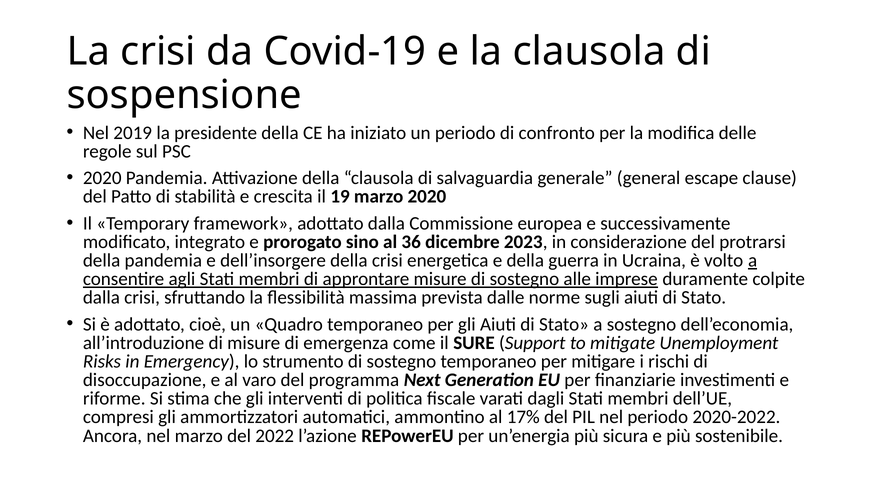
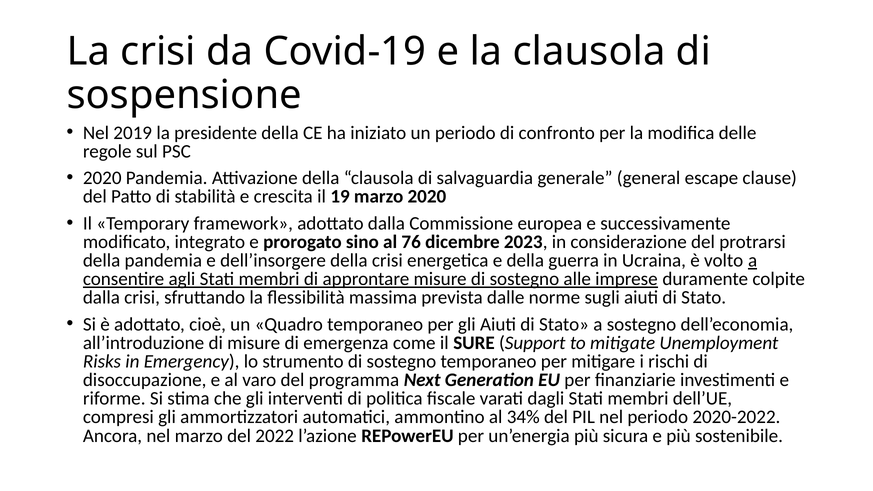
36: 36 -> 76 (411, 242)
17%: 17% -> 34% (523, 417)
